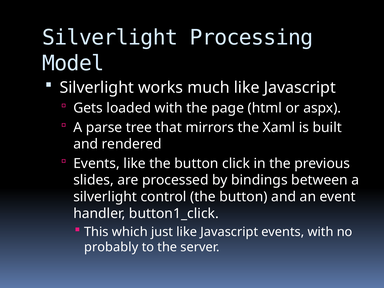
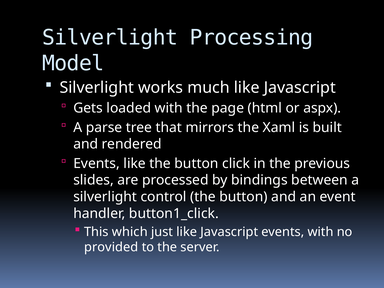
probably: probably -> provided (111, 247)
